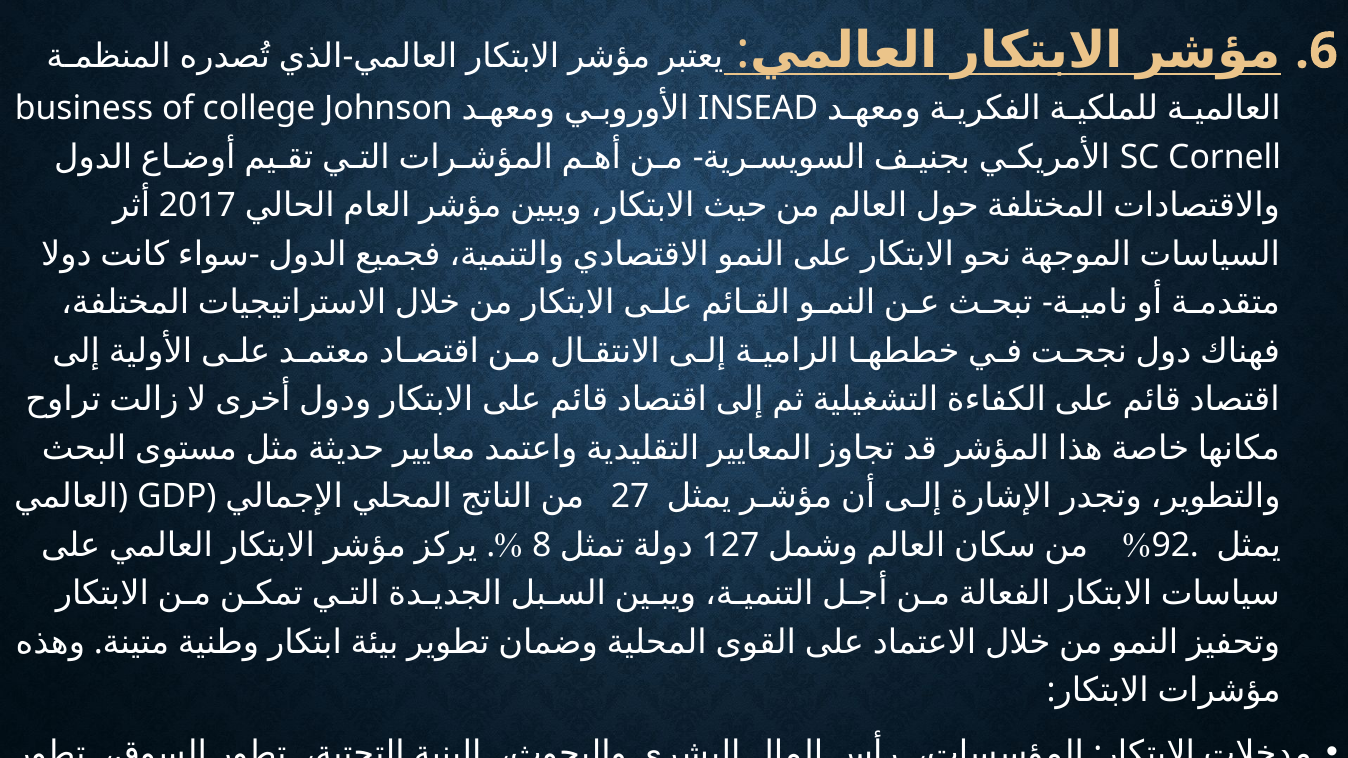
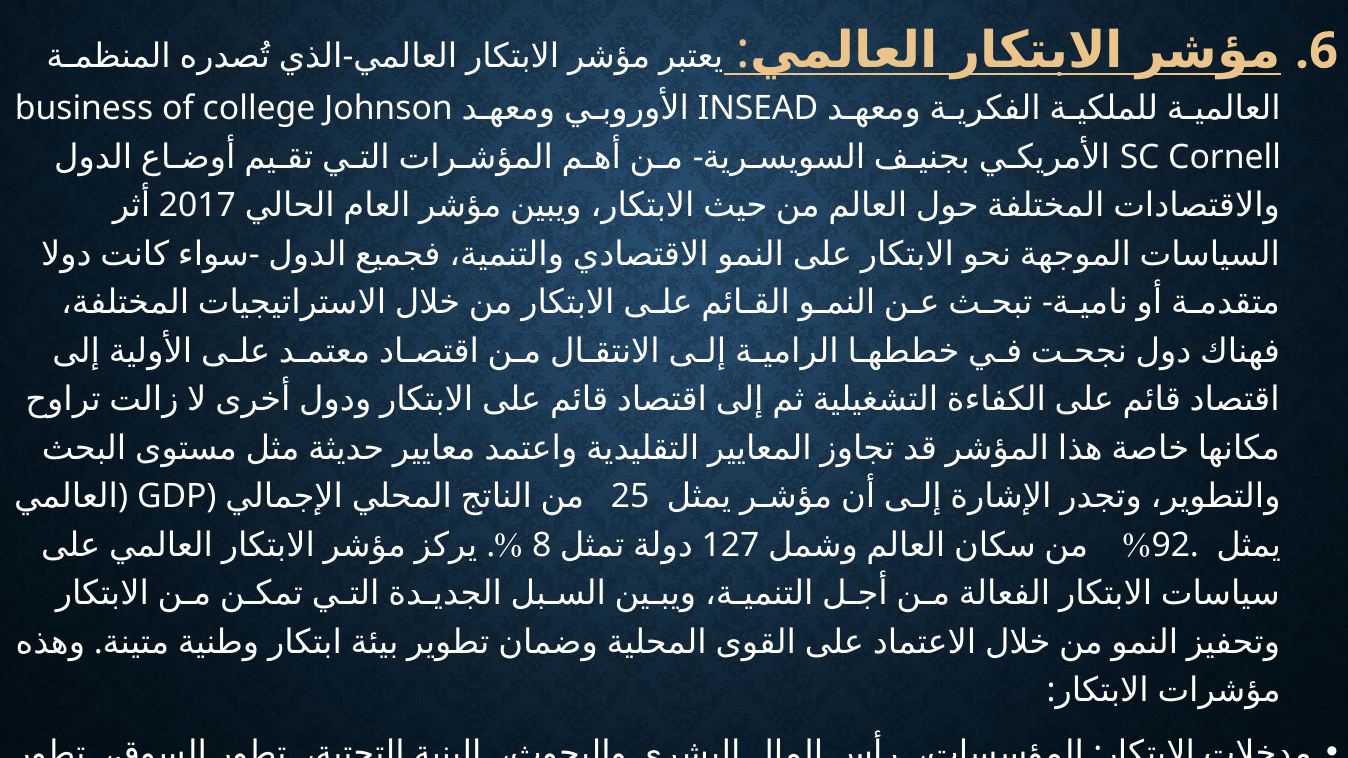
27: 27 -> 25 (630, 497)
